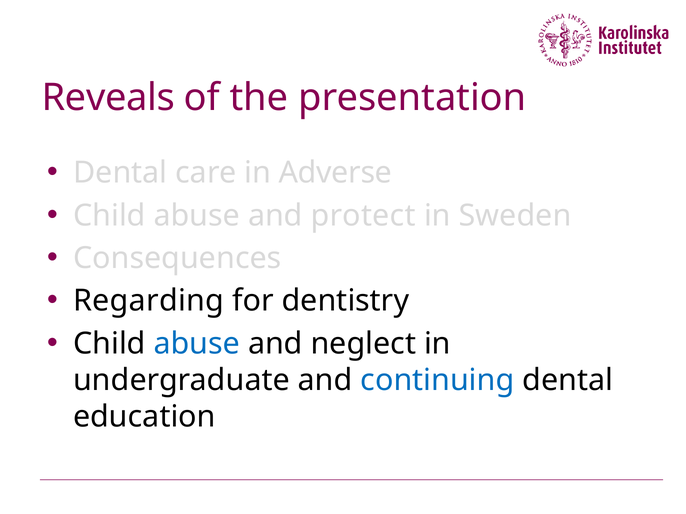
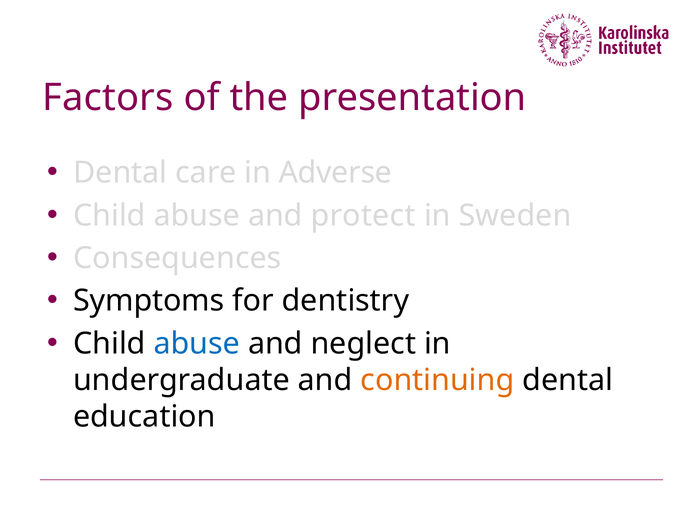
Reveals: Reveals -> Factors (108, 98)
Regarding: Regarding -> Symptoms (149, 301)
continuing colour: blue -> orange (437, 380)
